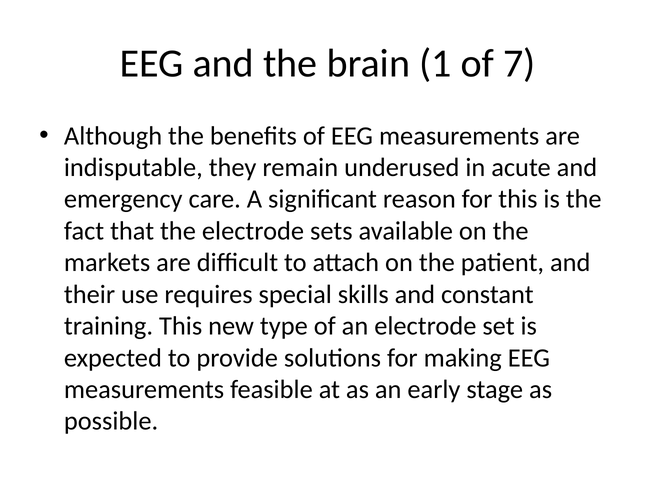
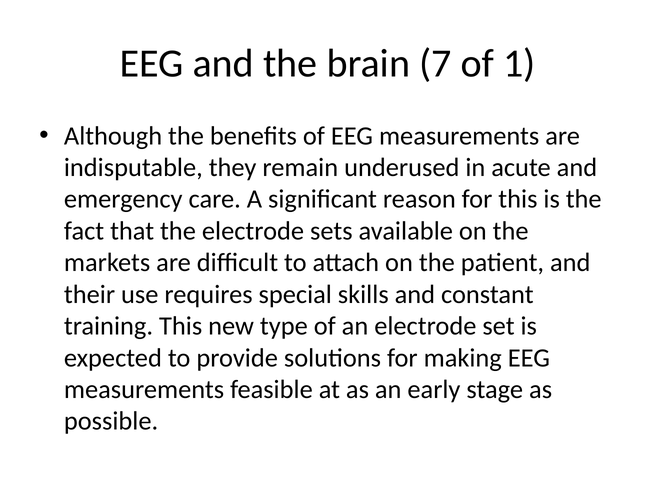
1: 1 -> 7 (435, 64)
7: 7 -> 1 (519, 64)
